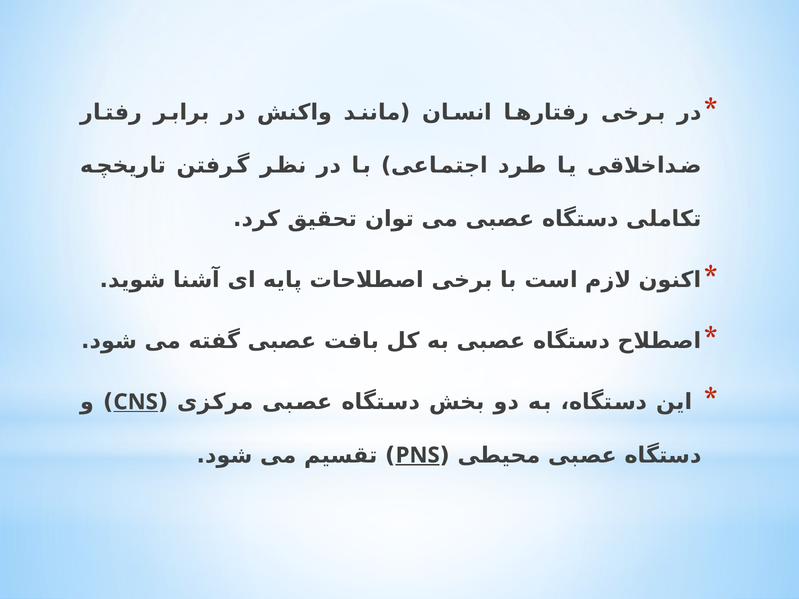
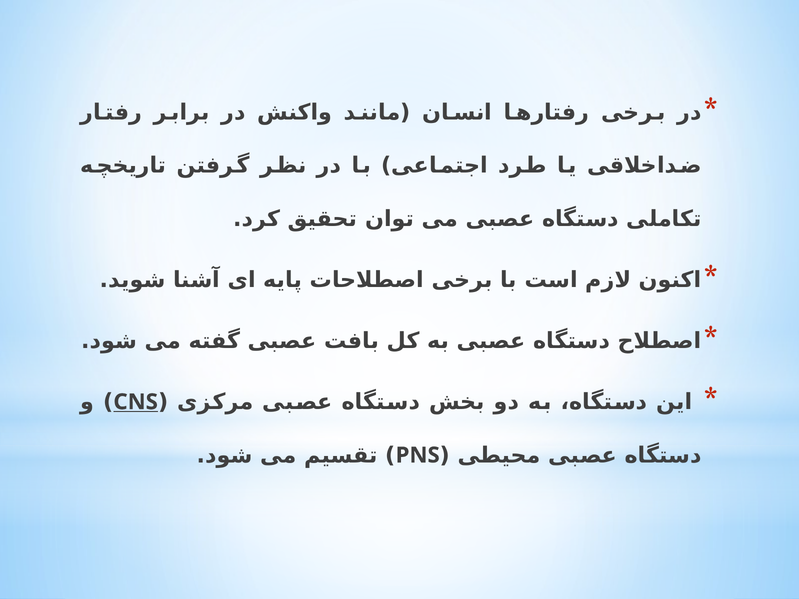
PNS underline: present -> none (418, 455)
